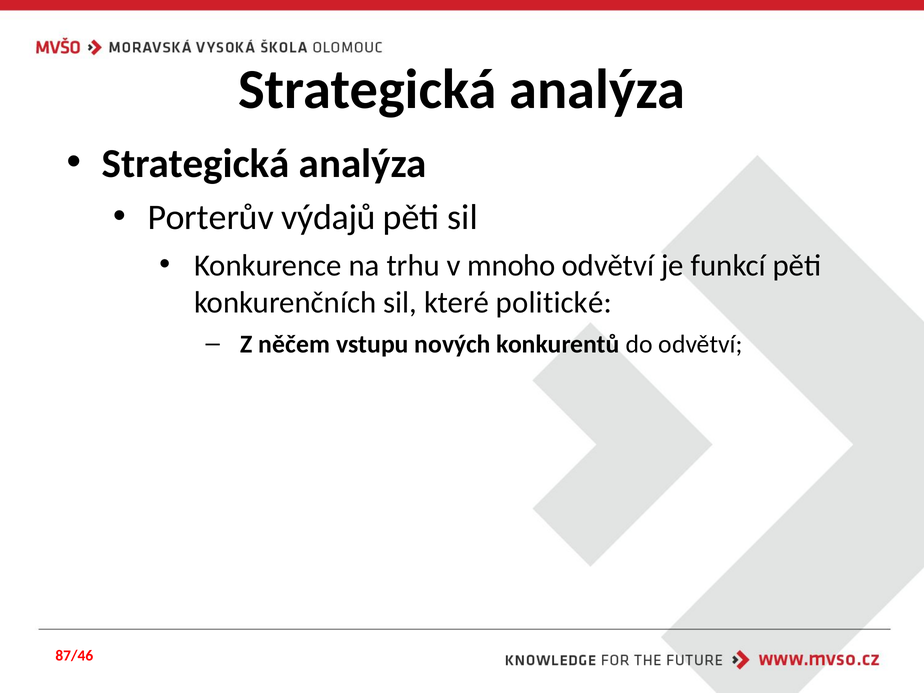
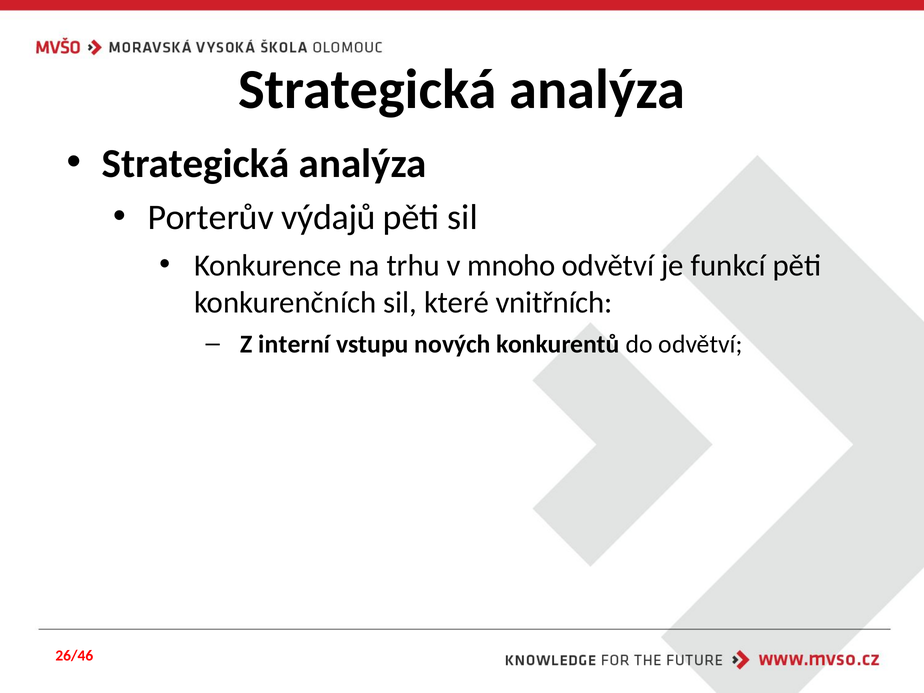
politické: politické -> vnitřních (554, 302)
něčem: něčem -> interní (294, 344)
87/46: 87/46 -> 26/46 (74, 656)
